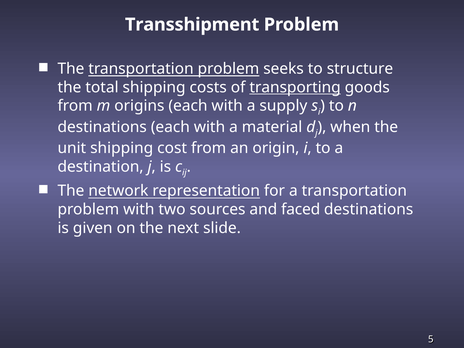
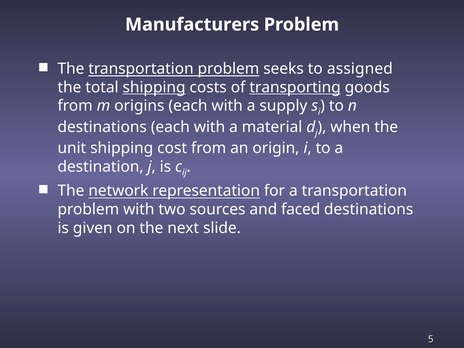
Transshipment: Transshipment -> Manufacturers (192, 25)
structure: structure -> assigned (360, 69)
shipping underline: none -> present (154, 87)
